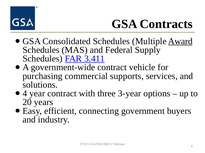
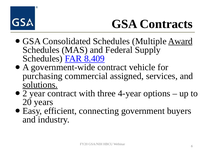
3.411: 3.411 -> 8.409 (94, 59)
supports: supports -> assigned (127, 76)
solutions underline: none -> present (40, 85)
4: 4 -> 2 (25, 94)
3-year: 3-year -> 4-year (130, 94)
